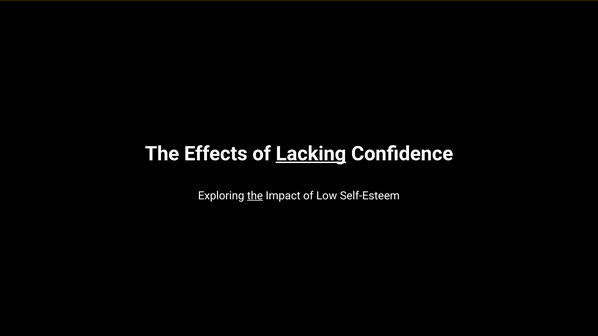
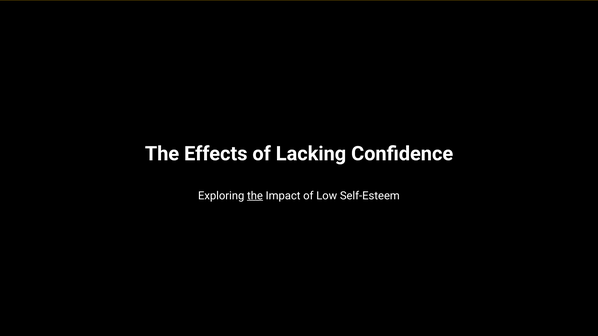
Lacking underline: present -> none (311, 154)
